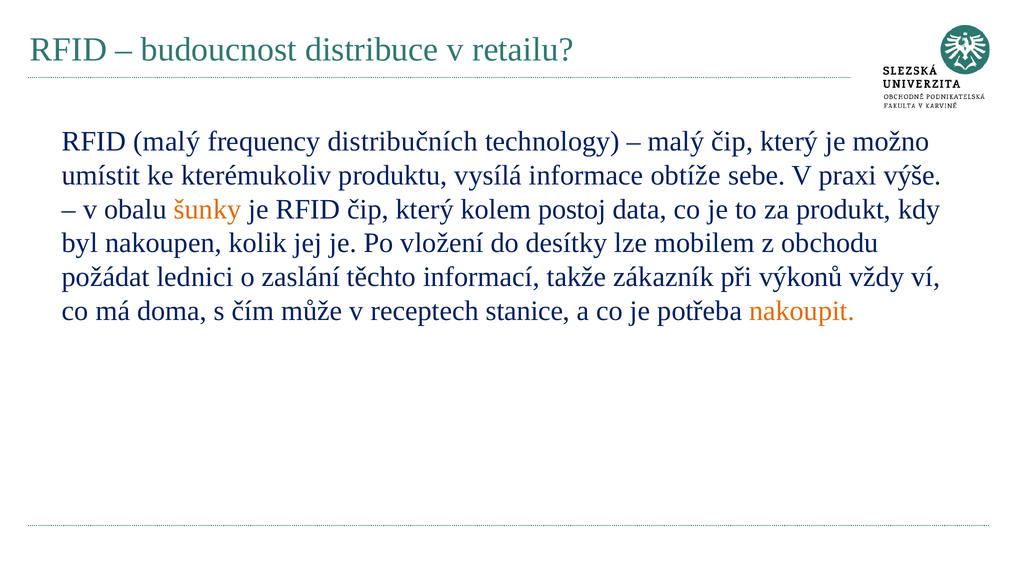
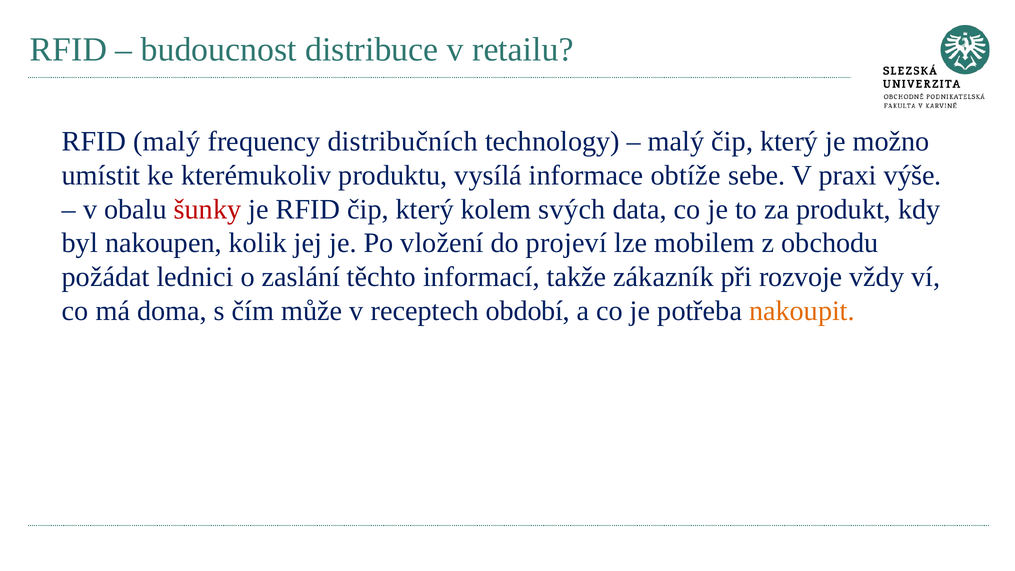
šunky colour: orange -> red (208, 209)
postoj: postoj -> svých (572, 209)
desítky: desítky -> projeví (566, 243)
výkonů: výkonů -> rozvoje (801, 277)
stanice: stanice -> období (528, 311)
